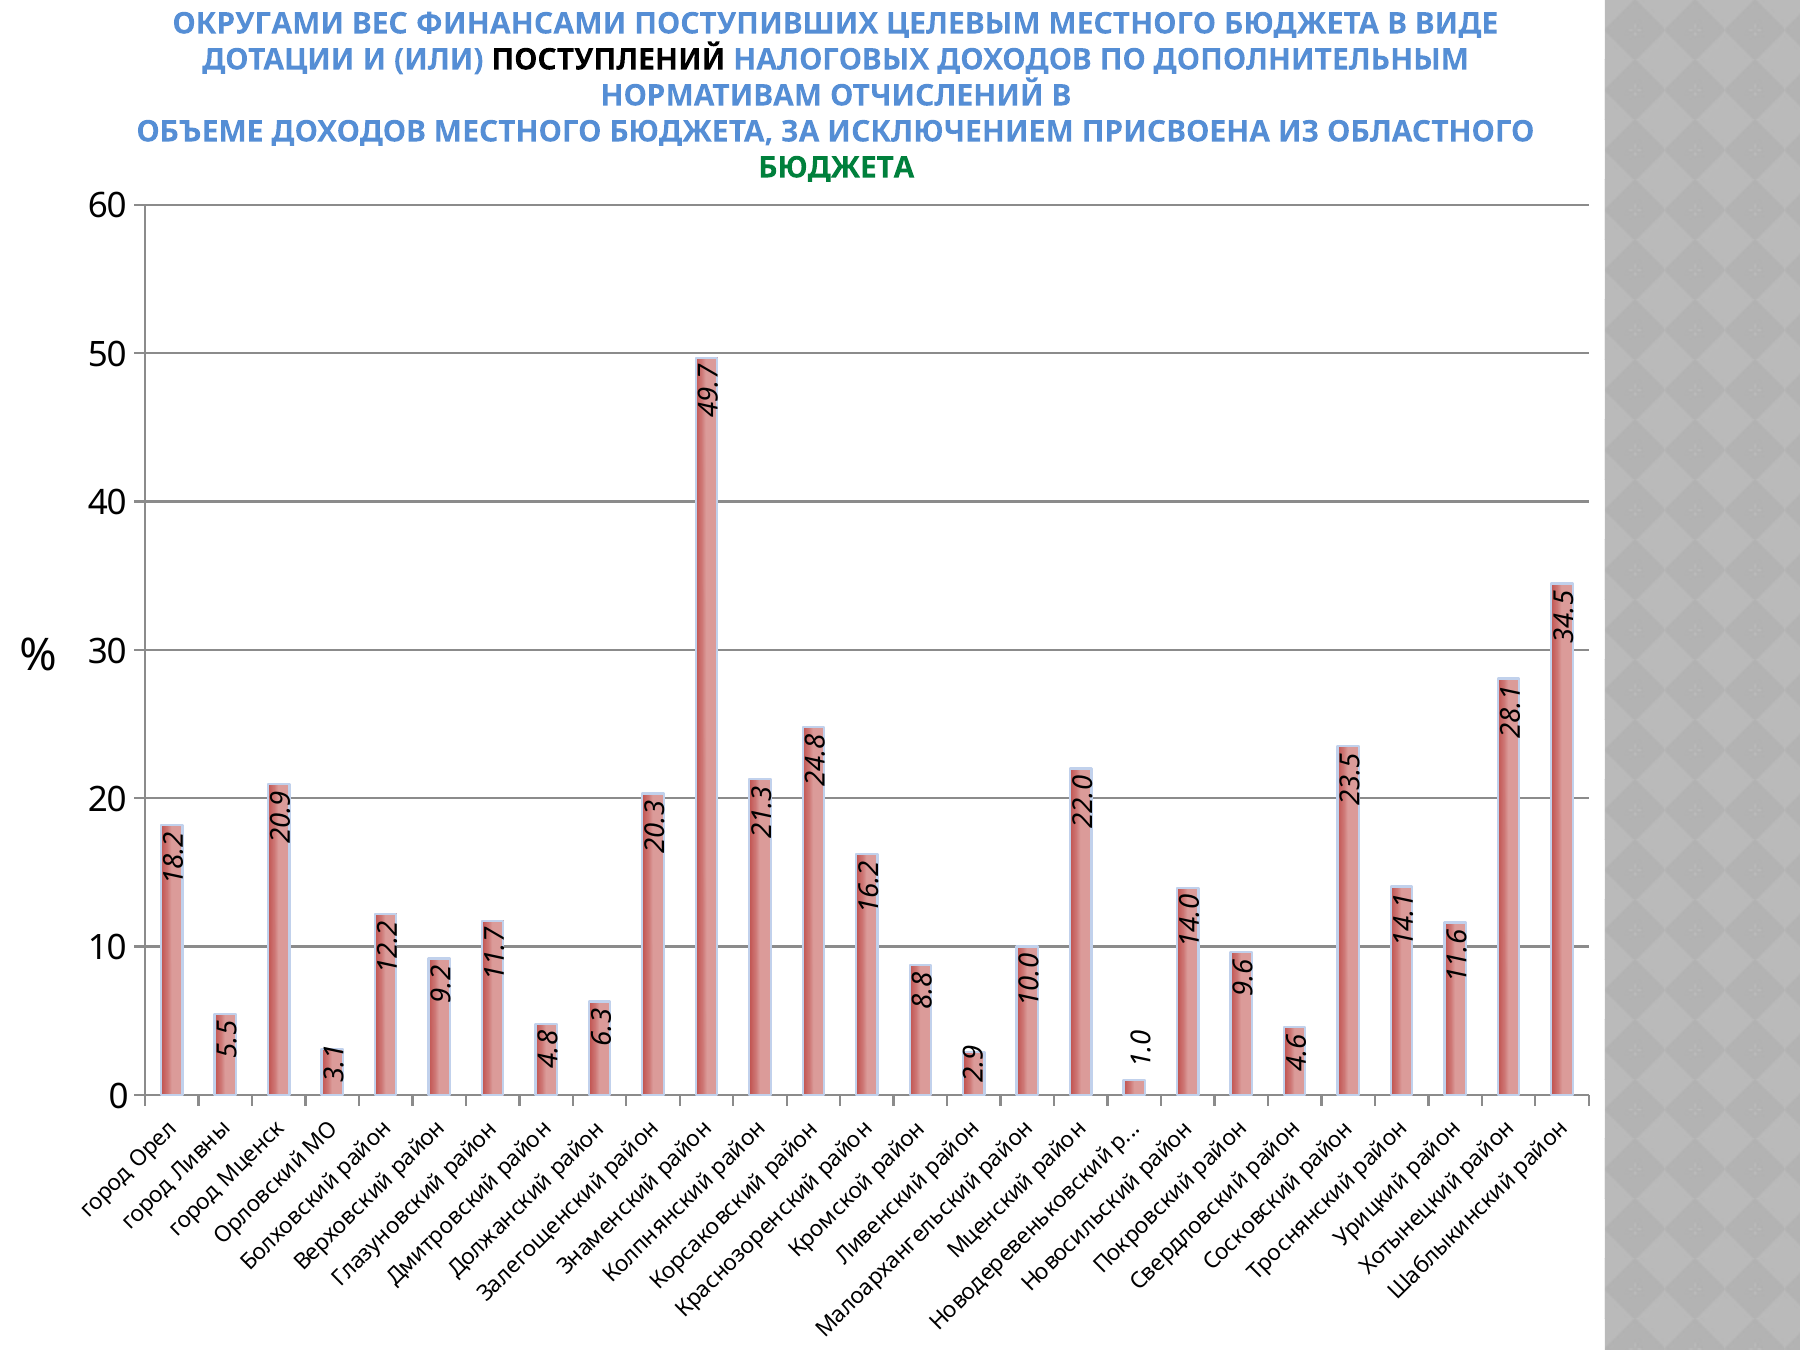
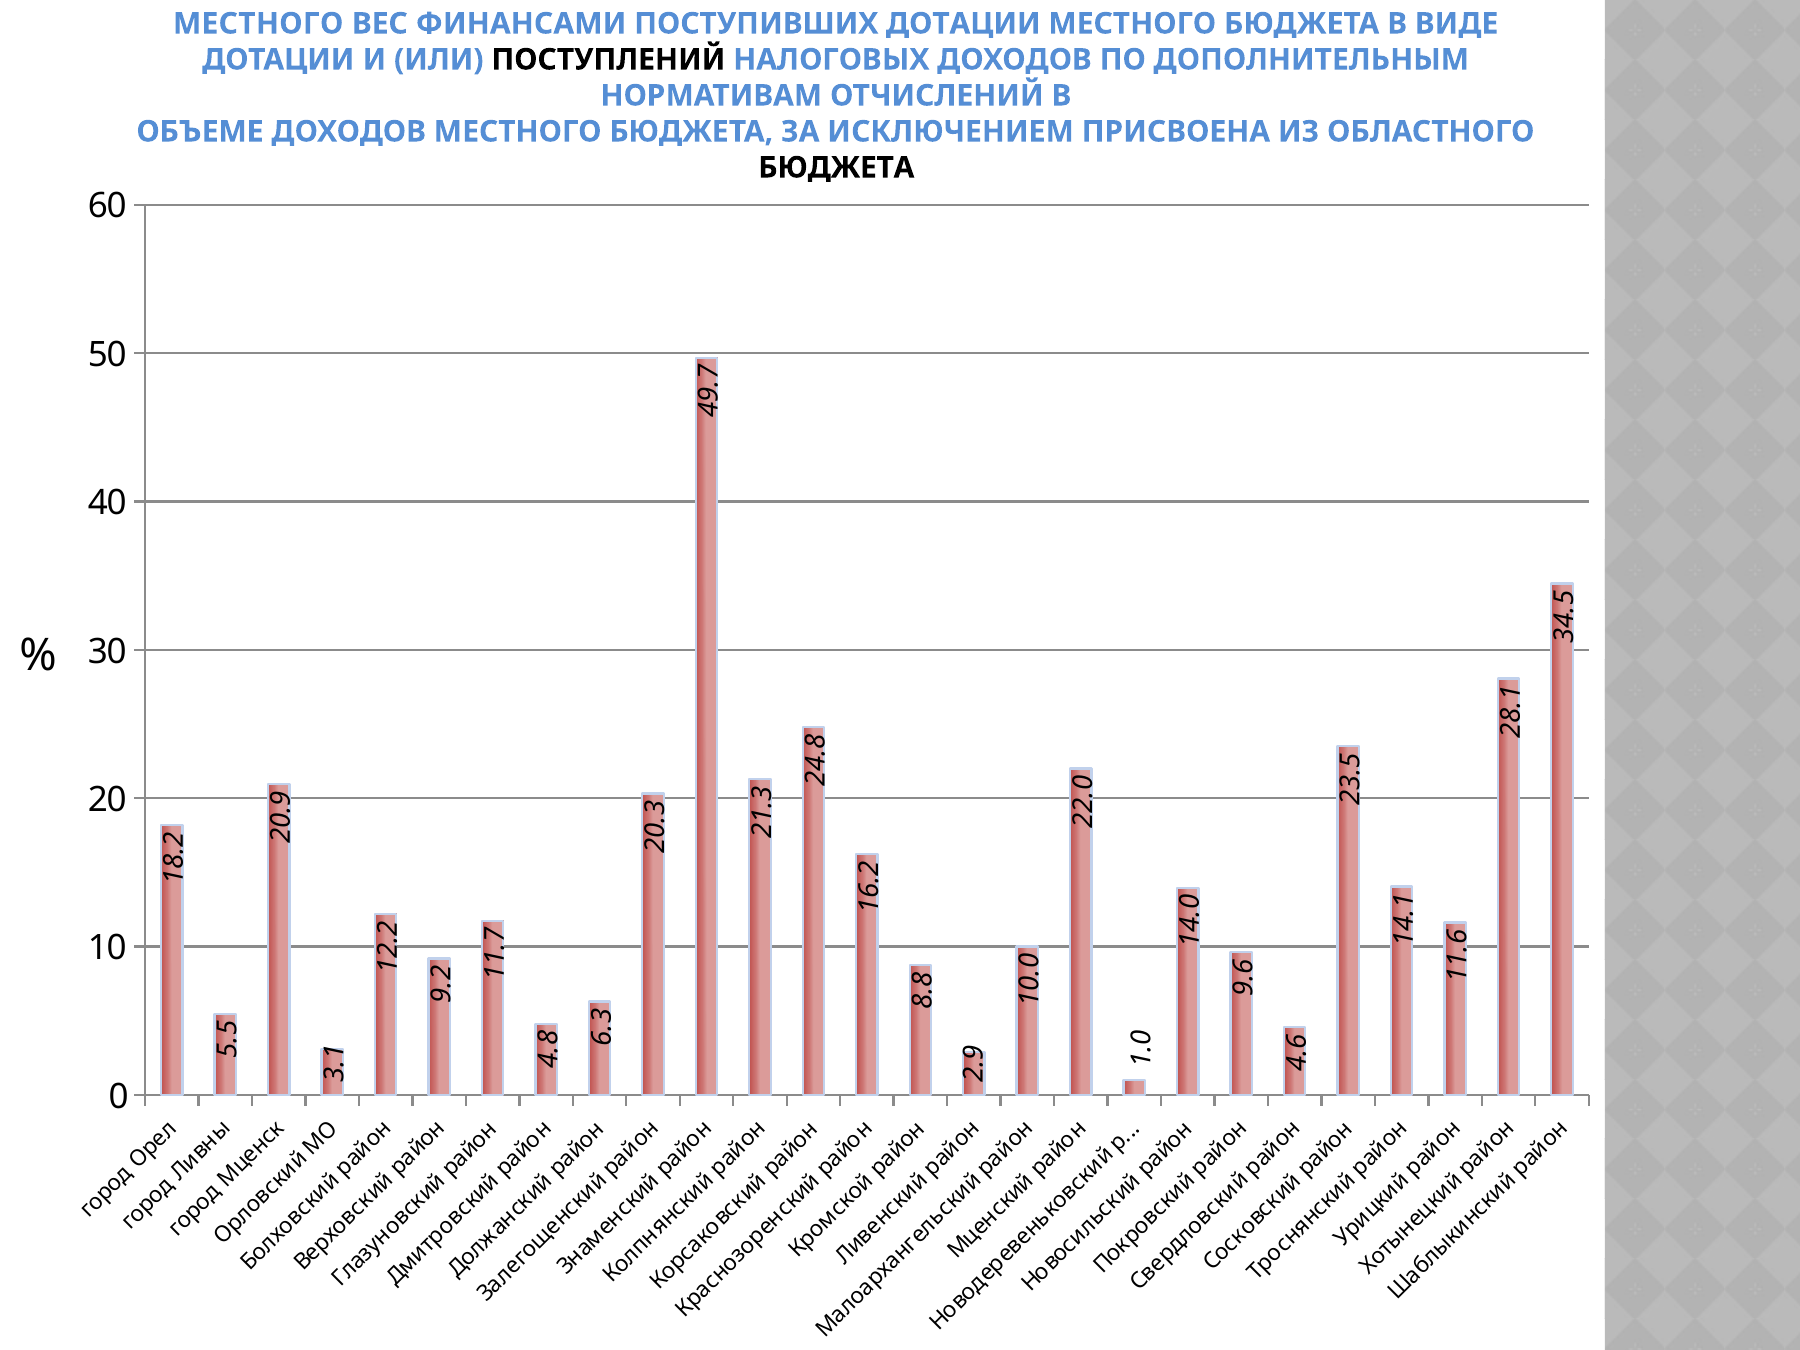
ОКРУГАМИ: ОКРУГАМИ -> МЕСТНОГО (258, 24)
ПОСТУПИВШИХ ЦЕЛЕВЫМ: ЦЕЛЕВЫМ -> ДОТАЦИИ (963, 24)
БЮДЖЕТА colour: green -> black (836, 168)
